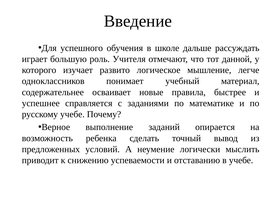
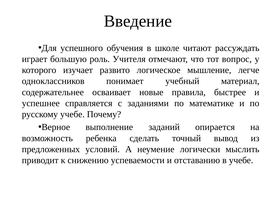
дальше: дальше -> читают (197, 48)
данной: данной -> вопрос (237, 59)
